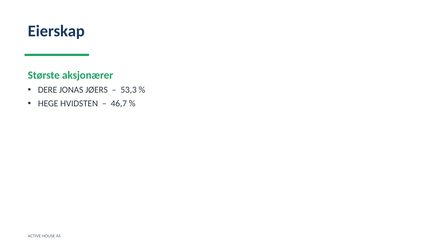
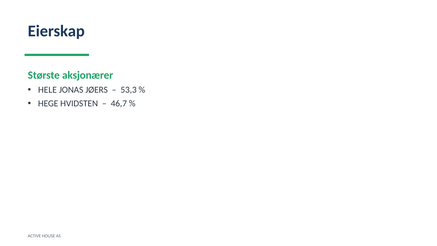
DERE: DERE -> HELE (47, 90)
